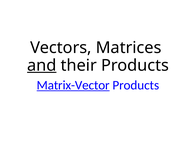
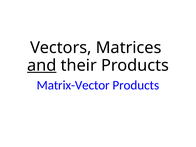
Matrix-Vector underline: present -> none (73, 85)
